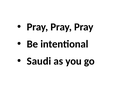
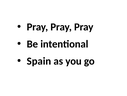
Saudi: Saudi -> Spain (39, 61)
